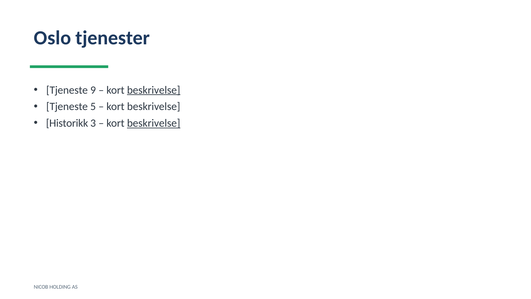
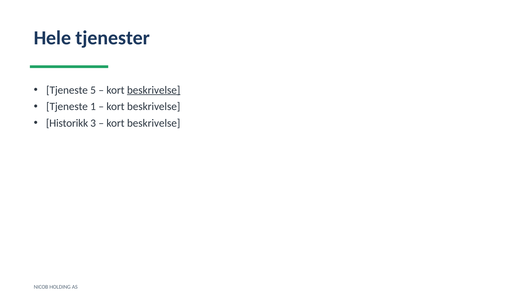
Oslo: Oslo -> Hele (52, 38)
9: 9 -> 5 (93, 90)
5: 5 -> 1 (93, 107)
beskrivelse underline: present -> none (154, 123)
